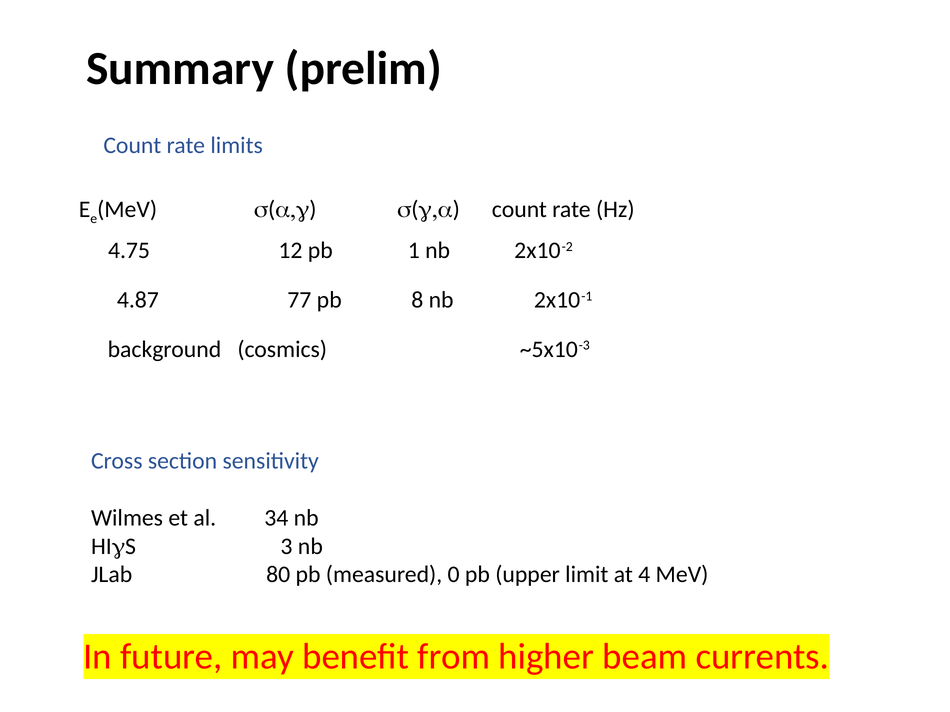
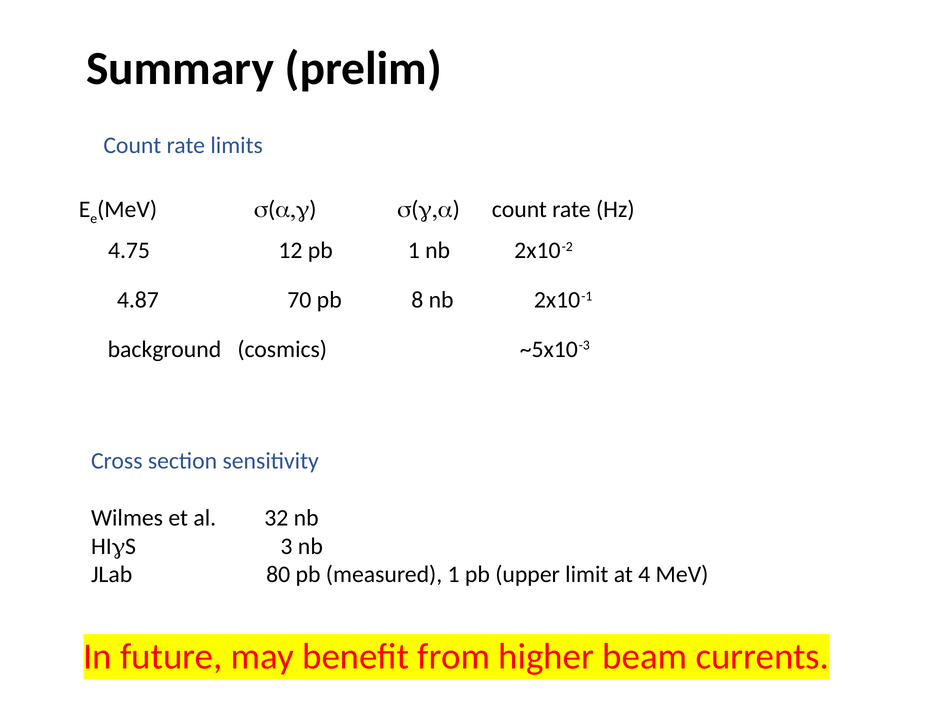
77: 77 -> 70 (299, 300)
34: 34 -> 32 (276, 518)
measured 0: 0 -> 1 (454, 575)
